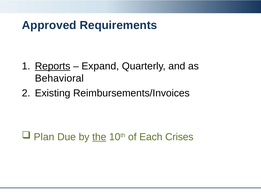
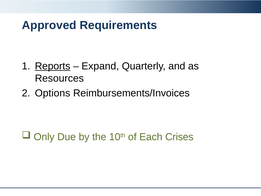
Behavioral: Behavioral -> Resources (59, 78)
Existing: Existing -> Options (53, 93)
Plan: Plan -> Only (44, 137)
the underline: present -> none (99, 137)
